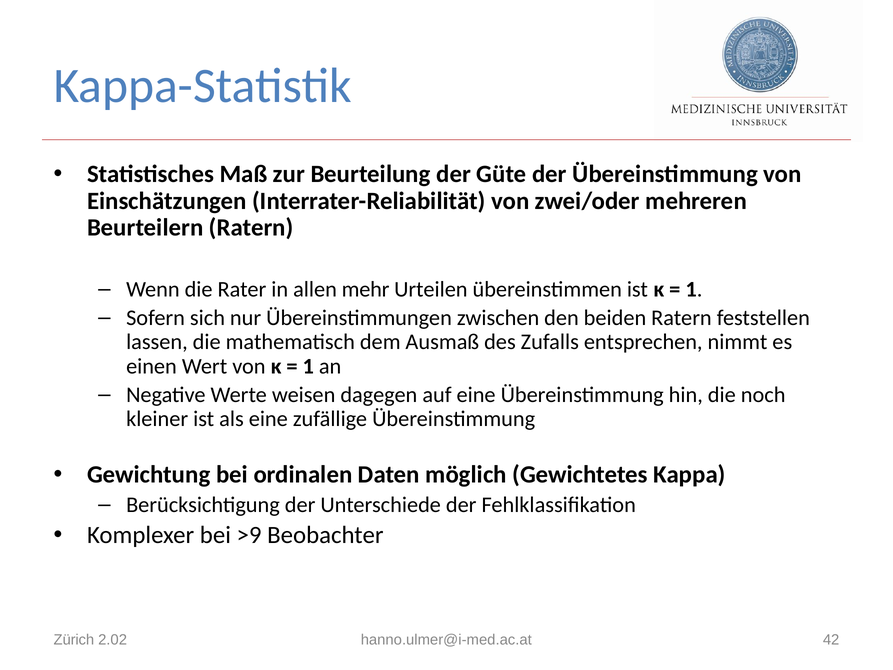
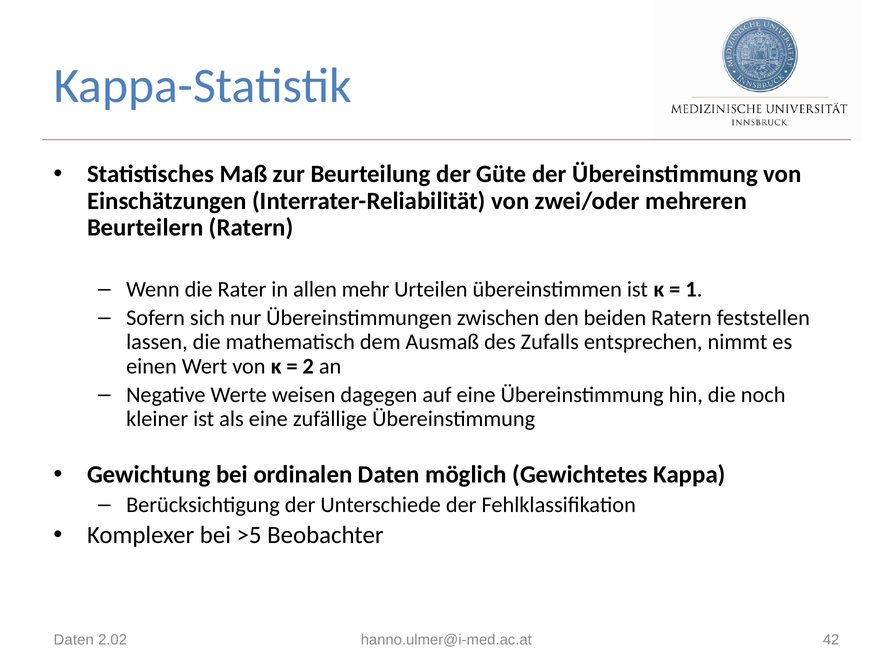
1: 1 -> 2 (308, 366)
>9: >9 -> >5 (249, 535)
Zürich: Zürich -> Daten (74, 640)
